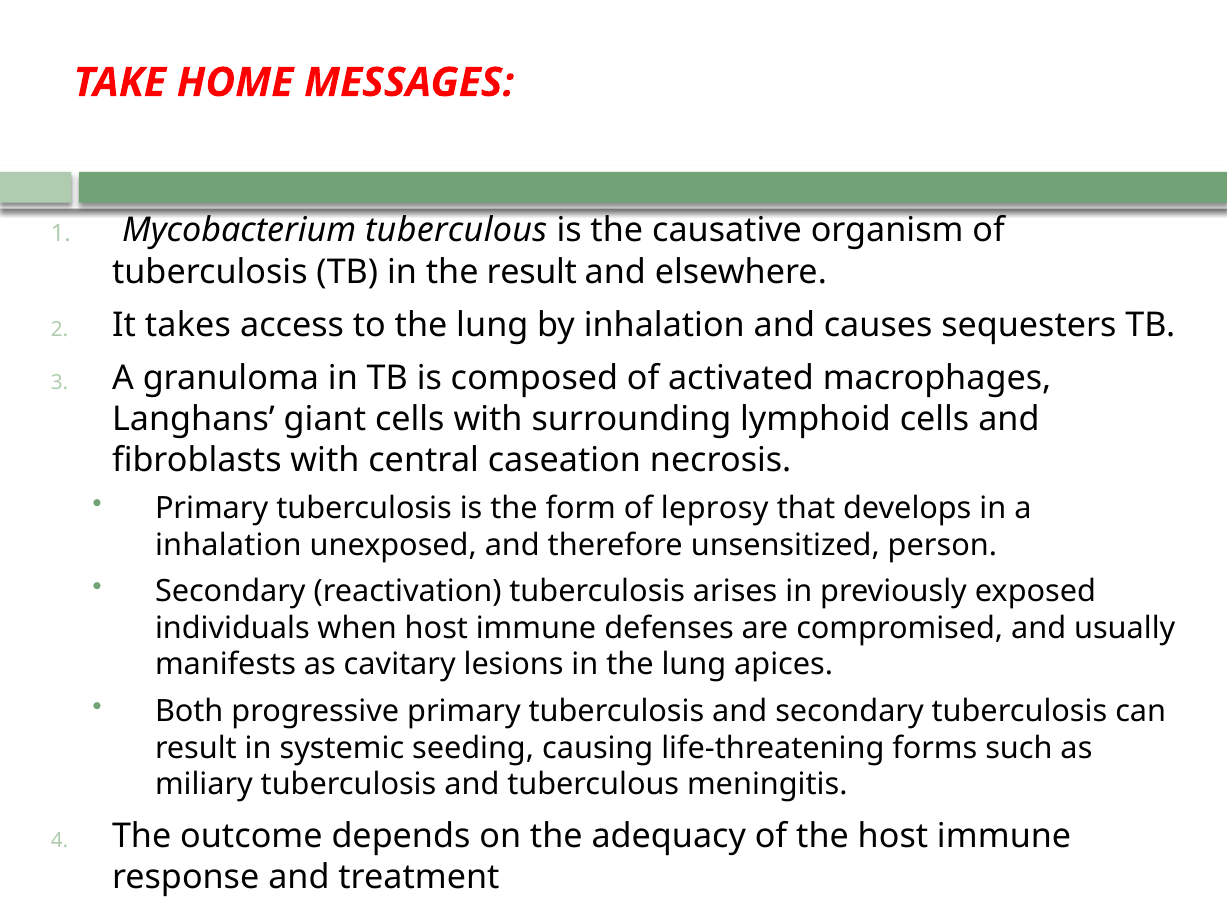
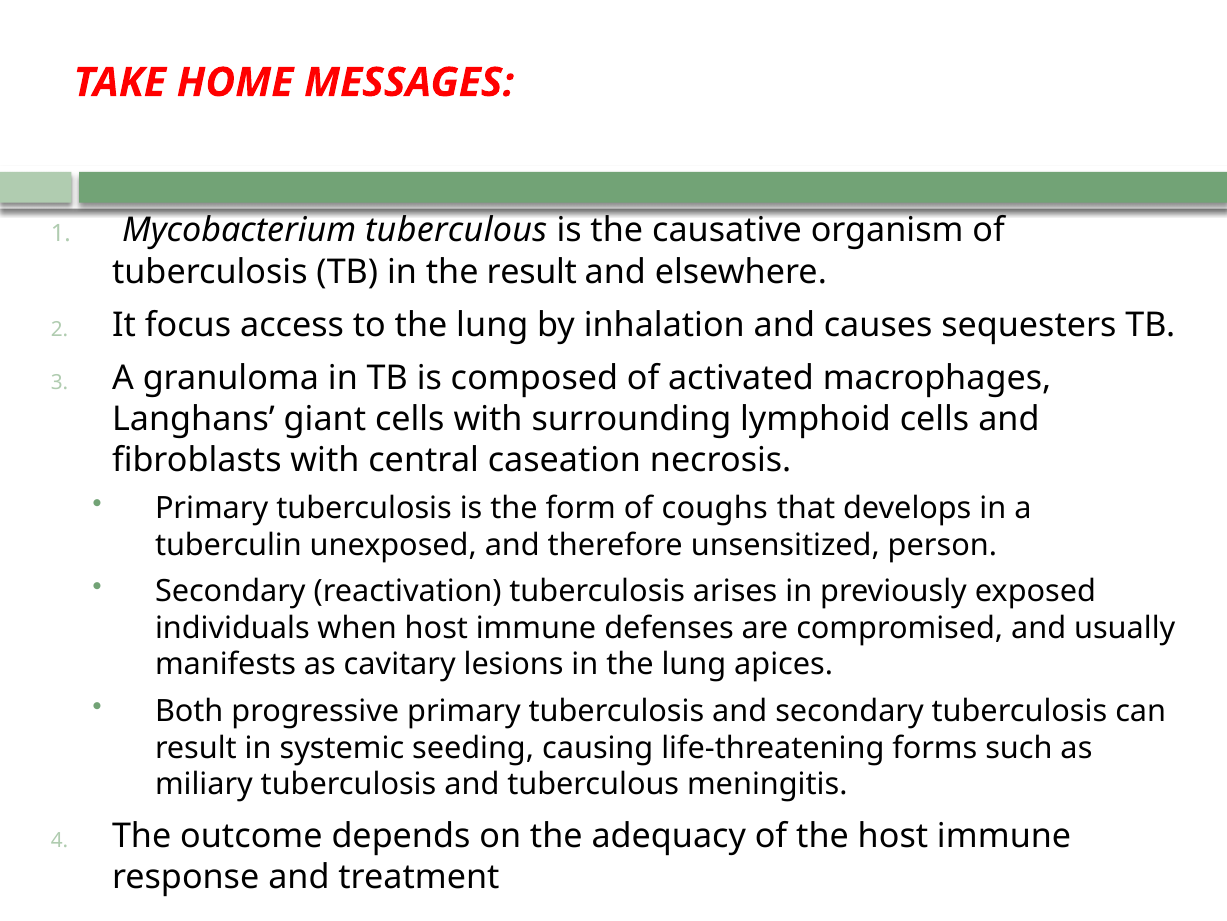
takes: takes -> focus (188, 325)
leprosy: leprosy -> coughs (715, 508)
inhalation: inhalation -> tuberculin (228, 544)
